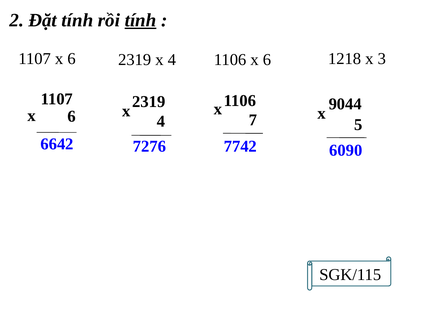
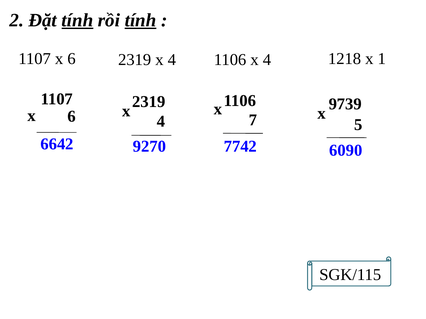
tính underline: none -> present (77, 20)
1106 x 6: 6 -> 4 (267, 60)
3: 3 -> 1 (382, 59)
9044: 9044 -> 9739 (345, 104)
7276: 7276 -> 9270 (149, 147)
